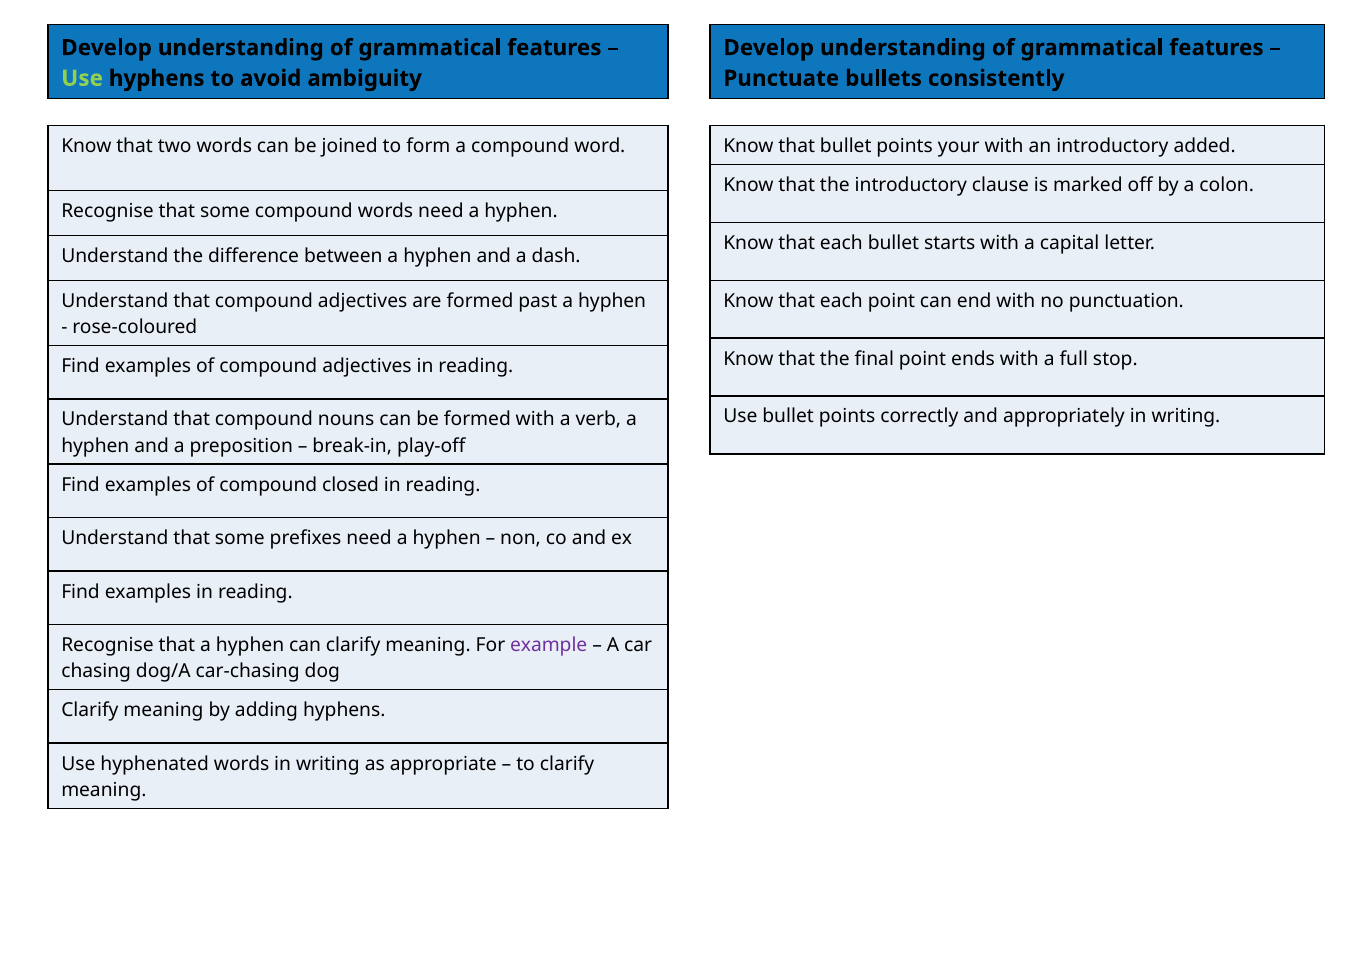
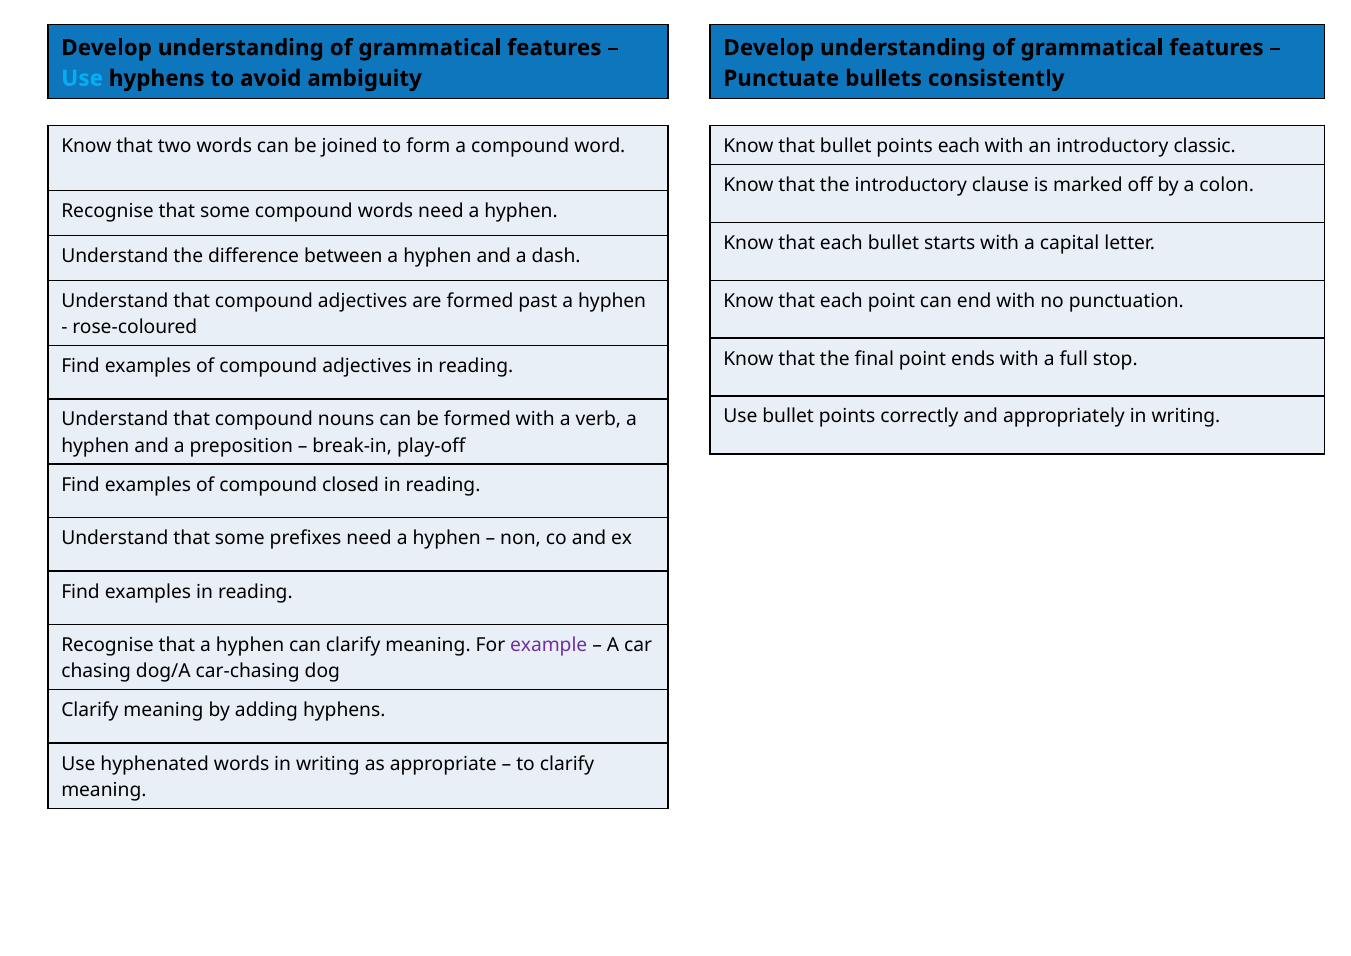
Use colour: light green -> light blue (82, 78)
points your: your -> each (959, 146)
added: added -> classic (1205, 146)
